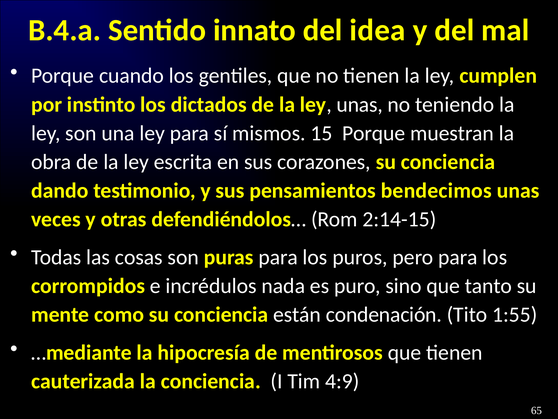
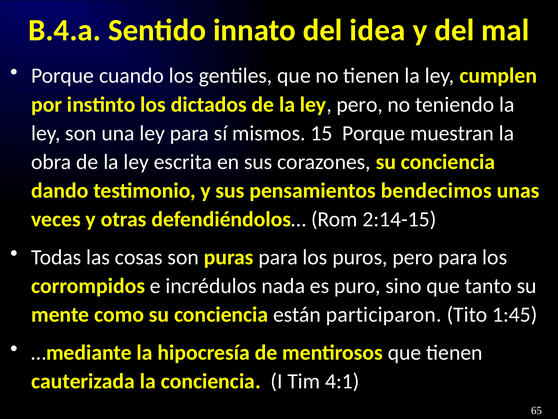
ley unas: unas -> pero (360, 104)
condenación: condenación -> participaron (384, 314)
1:55: 1:55 -> 1:45 (515, 314)
4:9: 4:9 -> 4:1 (342, 381)
